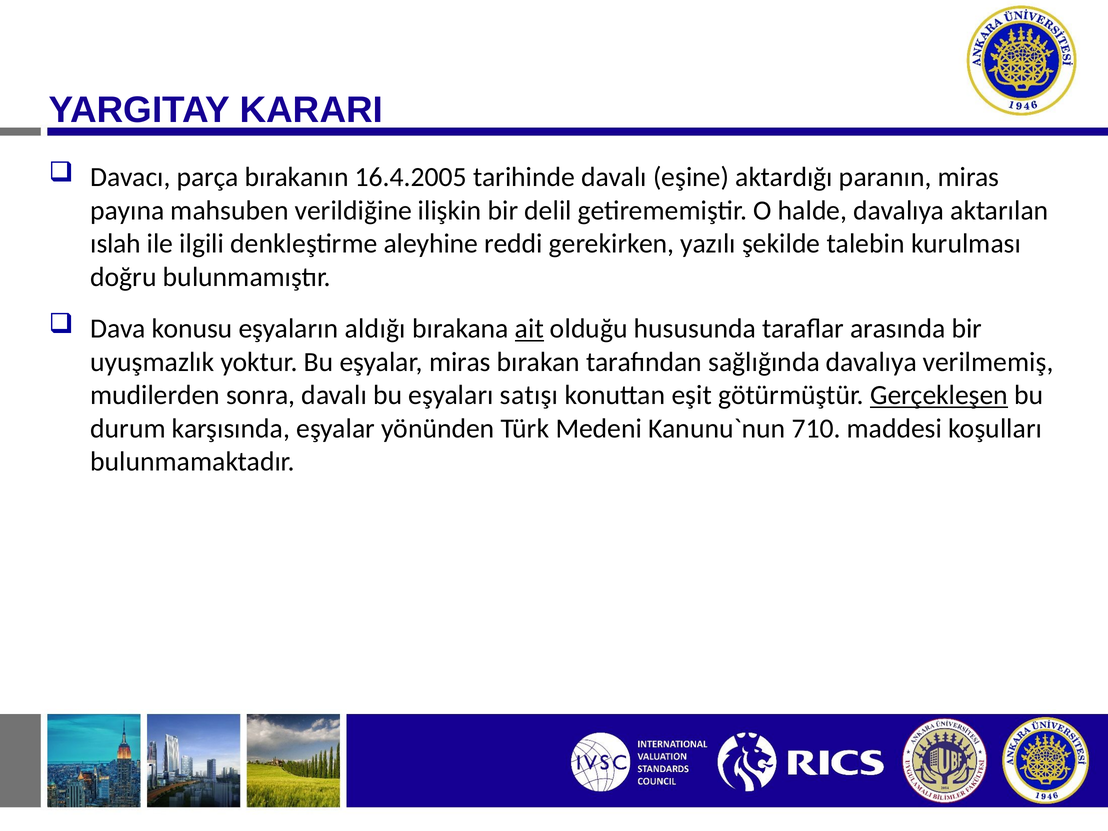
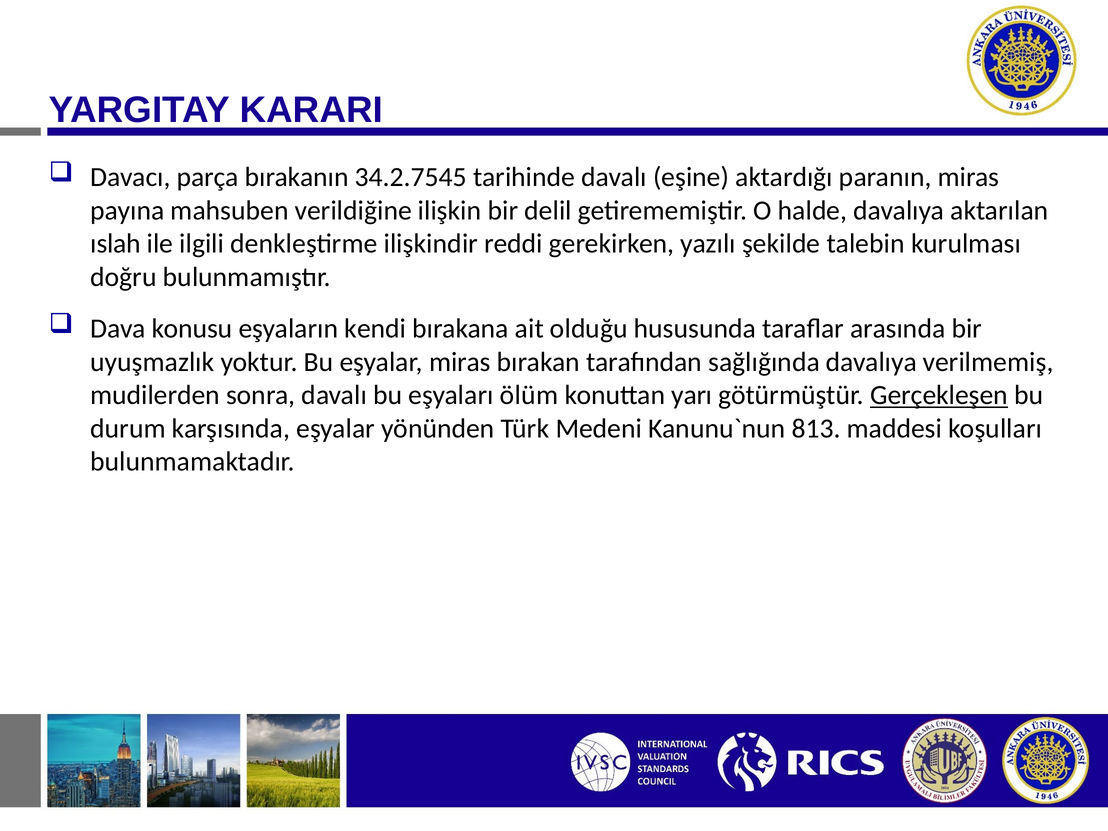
16.4.2005: 16.4.2005 -> 34.2.7545 (411, 177)
aleyhine: aleyhine -> ilişkindir (431, 244)
aldığı: aldığı -> kendi (375, 329)
ait underline: present -> none (529, 329)
satışı: satışı -> ölüm (529, 395)
eşit: eşit -> yarı (692, 395)
710: 710 -> 813 (816, 429)
